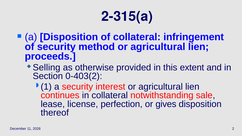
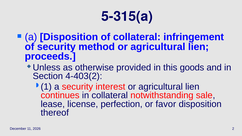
2-315(a: 2-315(a -> 5-315(a (127, 16)
Selling: Selling -> Unless (47, 67)
extent: extent -> goods (192, 67)
0‑403(2: 0‑403(2 -> 4‑403(2 (84, 76)
gives: gives -> favor (166, 104)
